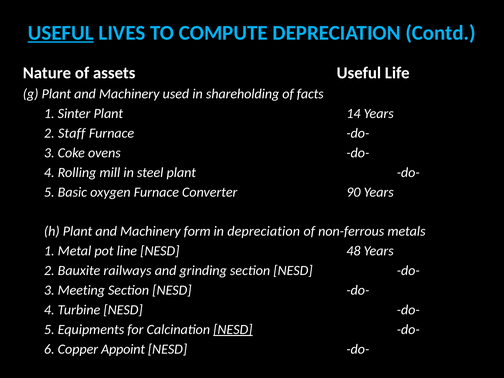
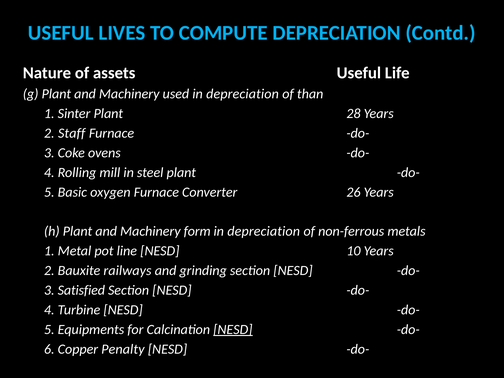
USEFUL underline: present -> none (61, 33)
used in shareholding: shareholding -> depreciation (242, 94)
facts: facts -> than (310, 94)
14: 14 -> 28 (353, 114)
90: 90 -> 26 (353, 192)
48: 48 -> 10 (353, 251)
Meeting: Meeting -> Satisfied (81, 290)
Appoint: Appoint -> Penalty (123, 349)
